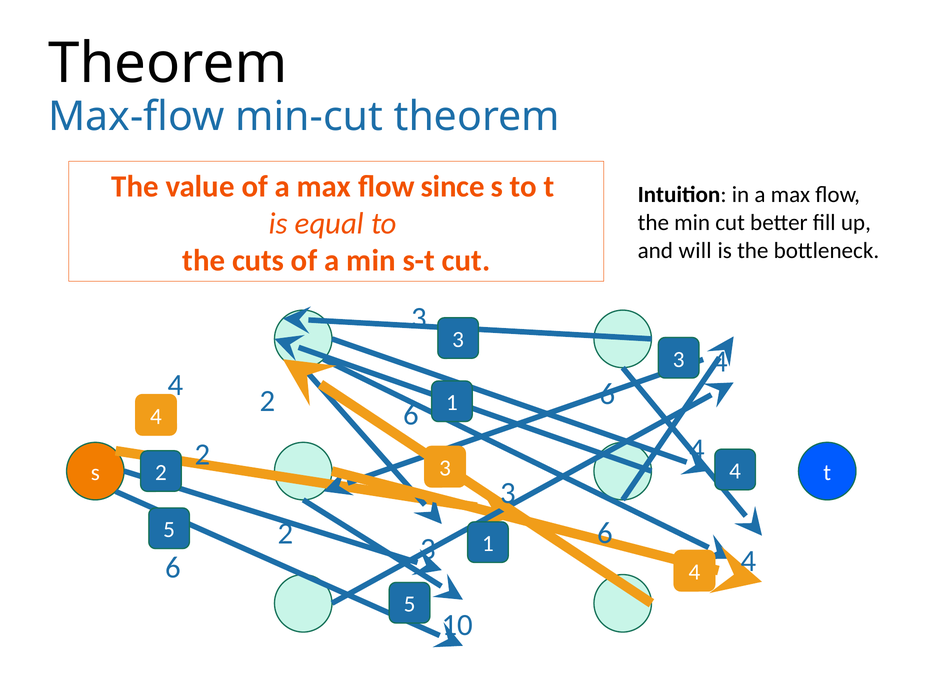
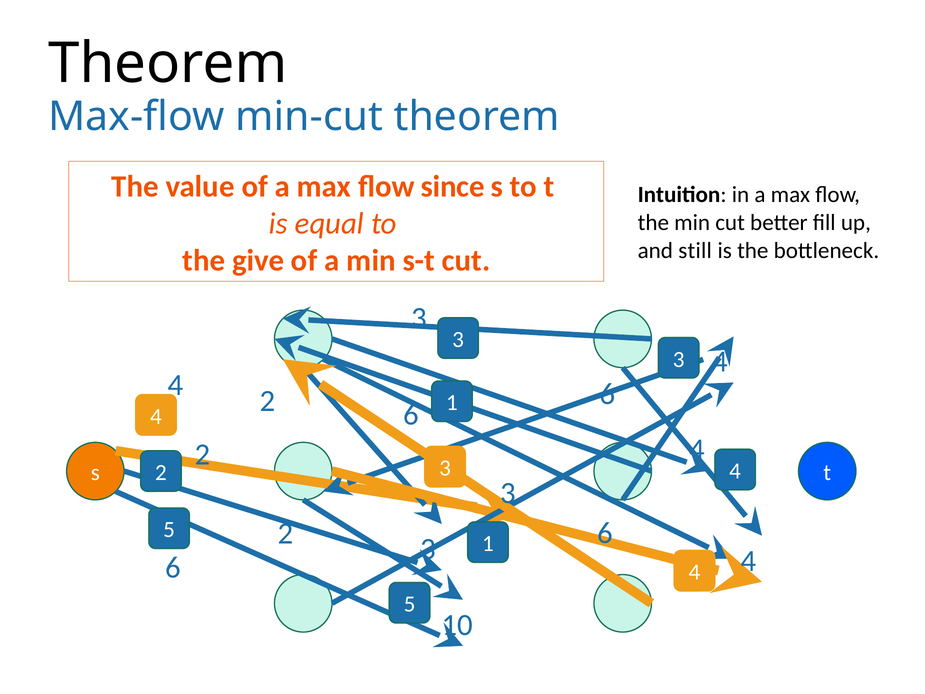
will: will -> still (695, 250)
cuts: cuts -> give (258, 260)
